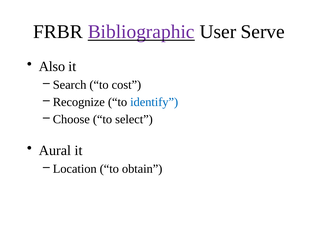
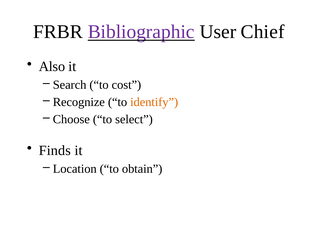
Serve: Serve -> Chief (263, 32)
identify colour: blue -> orange (154, 102)
Aural: Aural -> Finds (55, 151)
